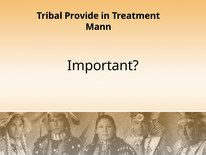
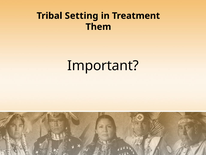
Provide: Provide -> Setting (82, 16)
Mann: Mann -> Them (98, 27)
